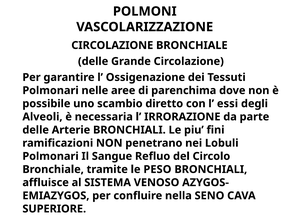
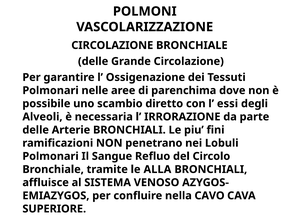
PESO: PESO -> ALLA (157, 169)
SENO: SENO -> CAVO (210, 196)
